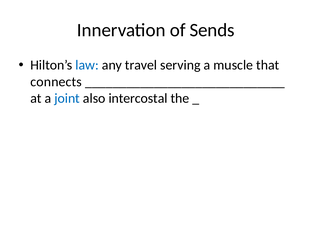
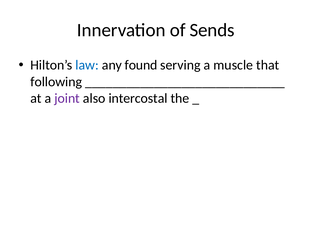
travel: travel -> found (141, 65)
connects: connects -> following (56, 82)
joint colour: blue -> purple (67, 98)
